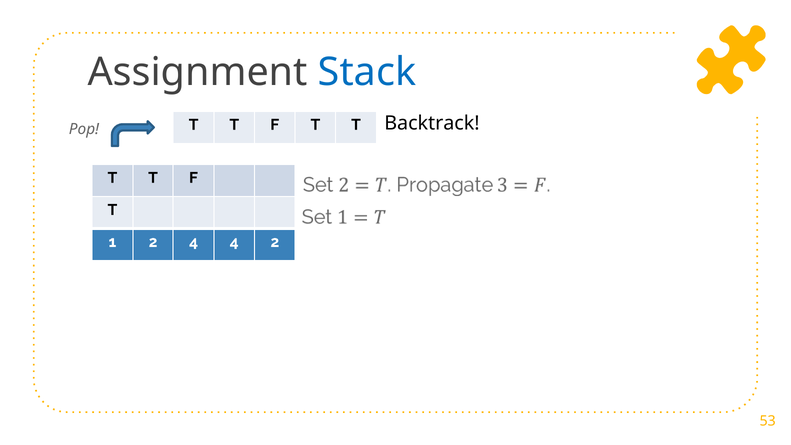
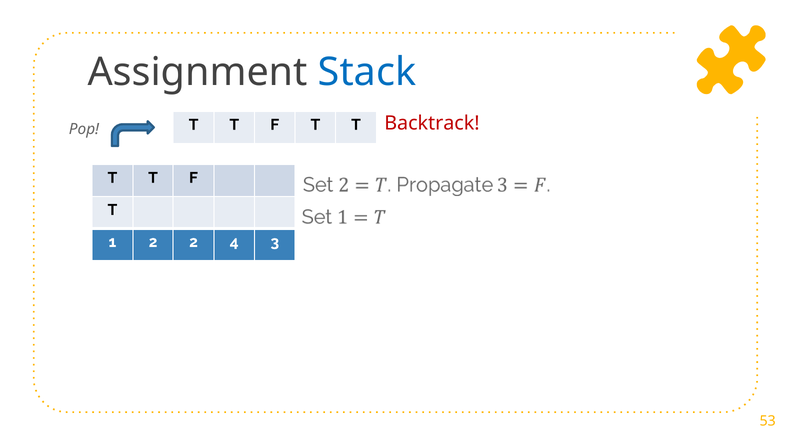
Backtrack colour: black -> red (432, 123)
2 4: 4 -> 2 (194, 242)
4 2: 2 -> 3 (275, 242)
